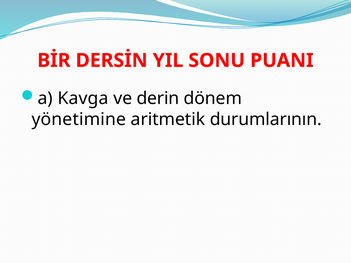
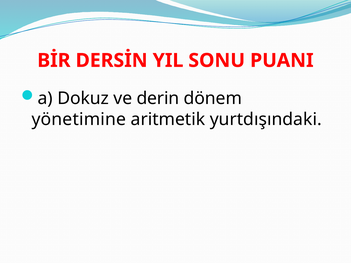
Kavga: Kavga -> Dokuz (83, 98)
durumlarının: durumlarının -> yurtdışındaki (266, 120)
